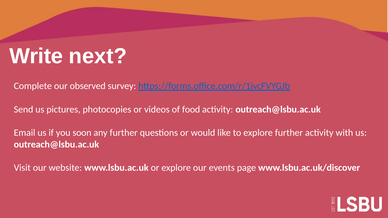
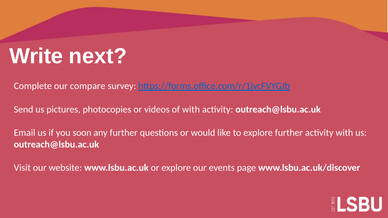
observed: observed -> compare (88, 86)
of food: food -> with (191, 110)
